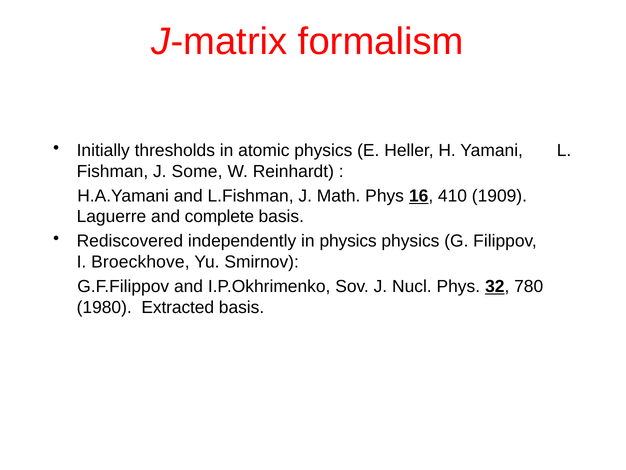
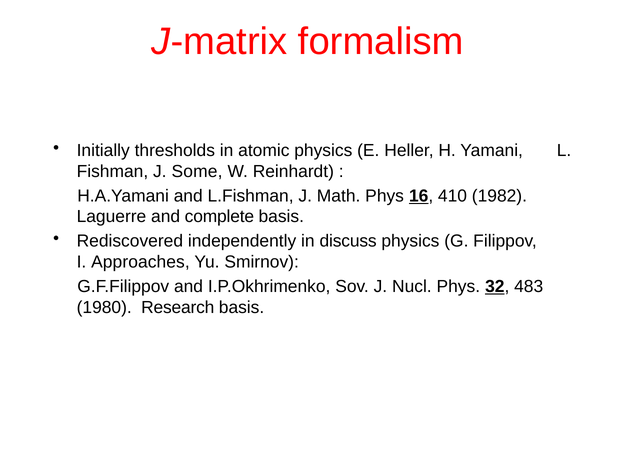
1909: 1909 -> 1982 (499, 196)
in physics: physics -> discuss (348, 241)
Broeckhove: Broeckhove -> Approaches (140, 262)
780: 780 -> 483 (529, 286)
Extracted: Extracted -> Research (178, 307)
